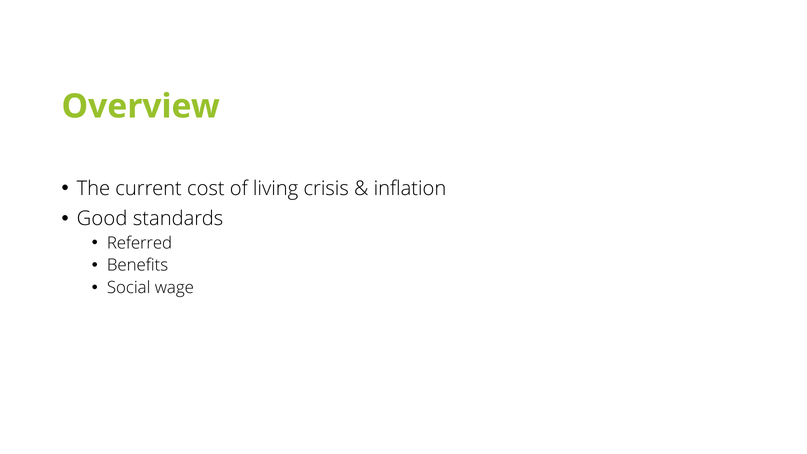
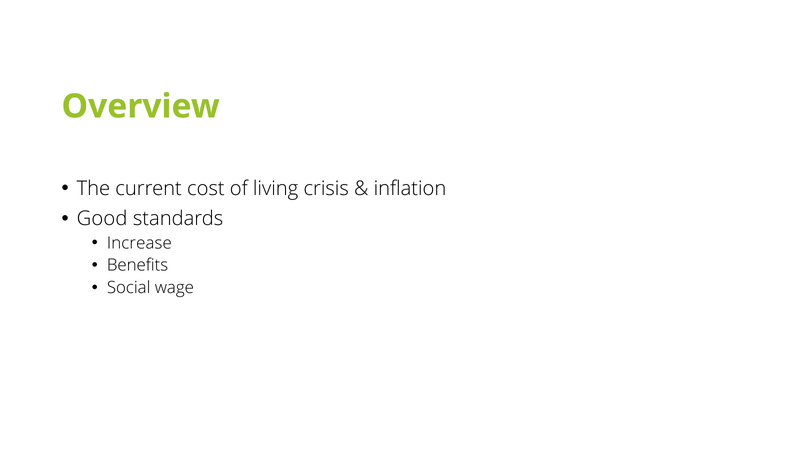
Referred: Referred -> Increase (139, 243)
